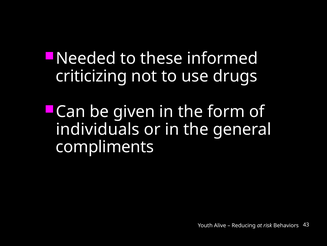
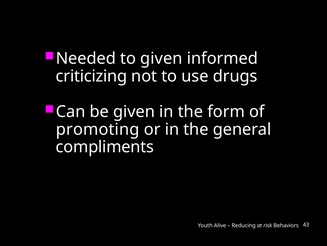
to these: these -> given (161, 58)
individuals: individuals -> promoting (98, 129)
